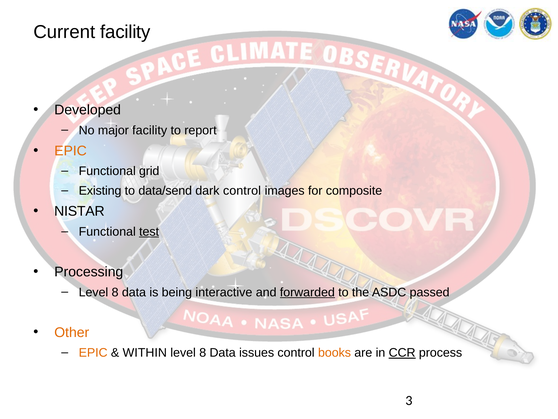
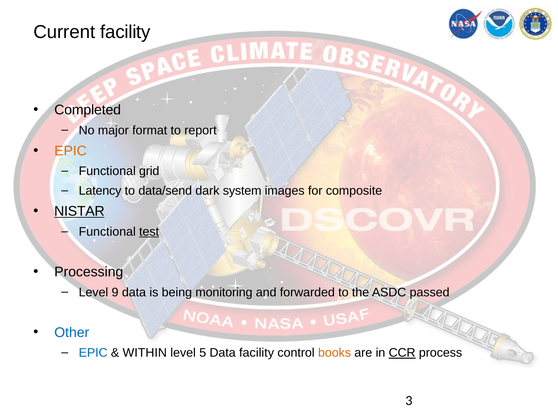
Developed: Developed -> Completed (88, 110)
major facility: facility -> format (150, 130)
Existing: Existing -> Latency (100, 191)
dark control: control -> system (242, 191)
NISTAR underline: none -> present (79, 211)
8: 8 -> 9 (115, 292)
interactive: interactive -> monitoring (224, 292)
forwarded underline: present -> none (307, 292)
Other colour: orange -> blue (72, 332)
EPIC colour: orange -> blue (93, 352)
8: 8 -> 5 (203, 352)
Data issues: issues -> facility (257, 352)
